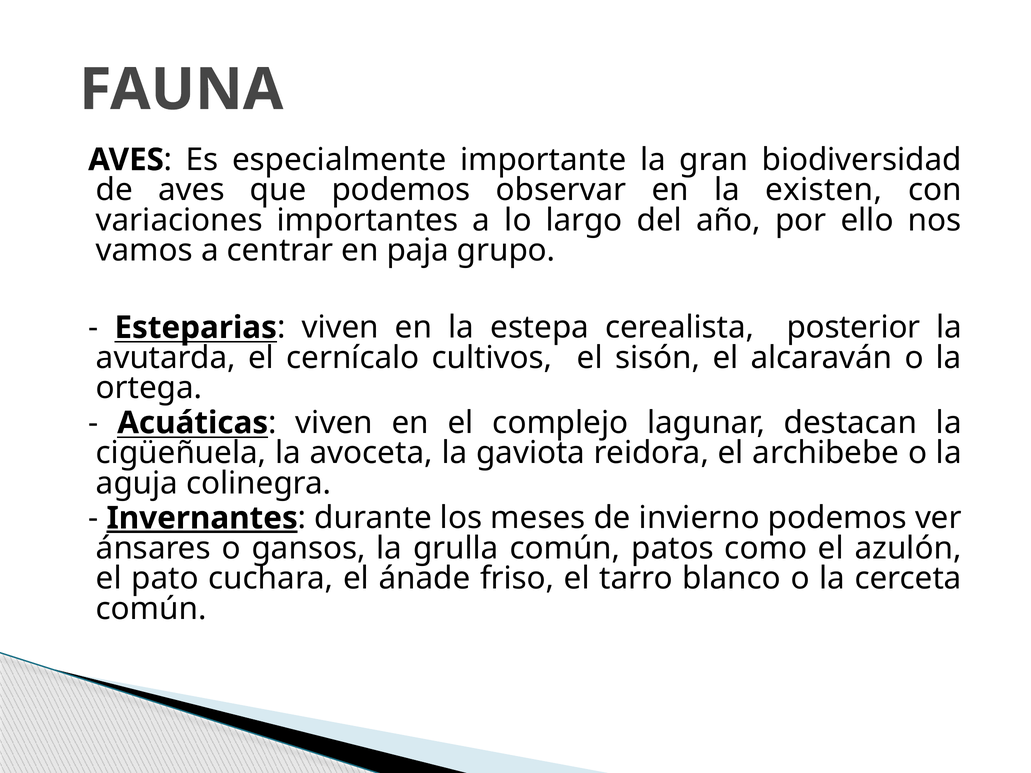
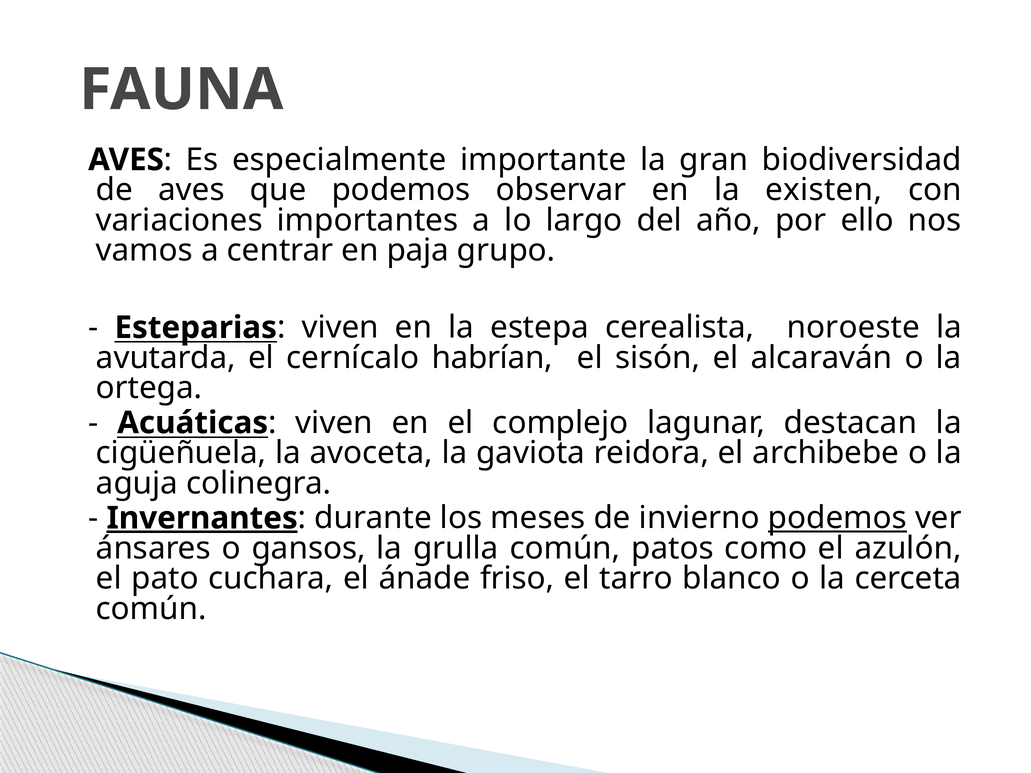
posterior: posterior -> noroeste (853, 328)
cultivos: cultivos -> habrían (492, 358)
podemos underline: none -> present (837, 518)
